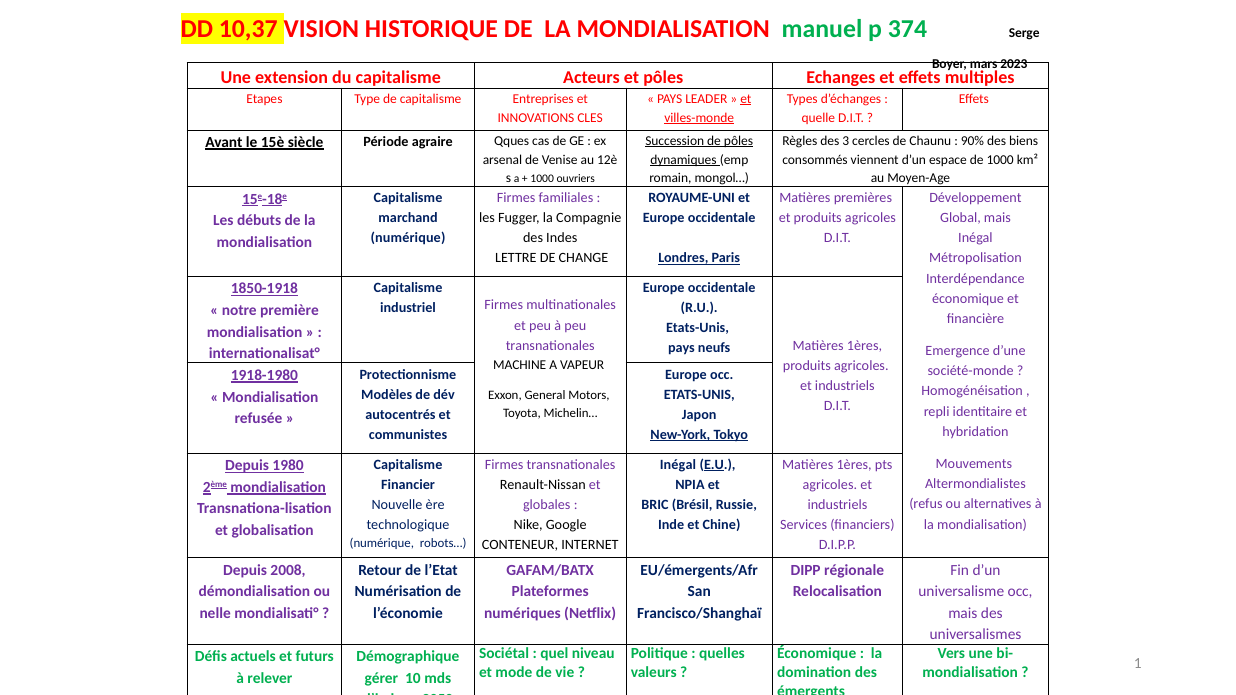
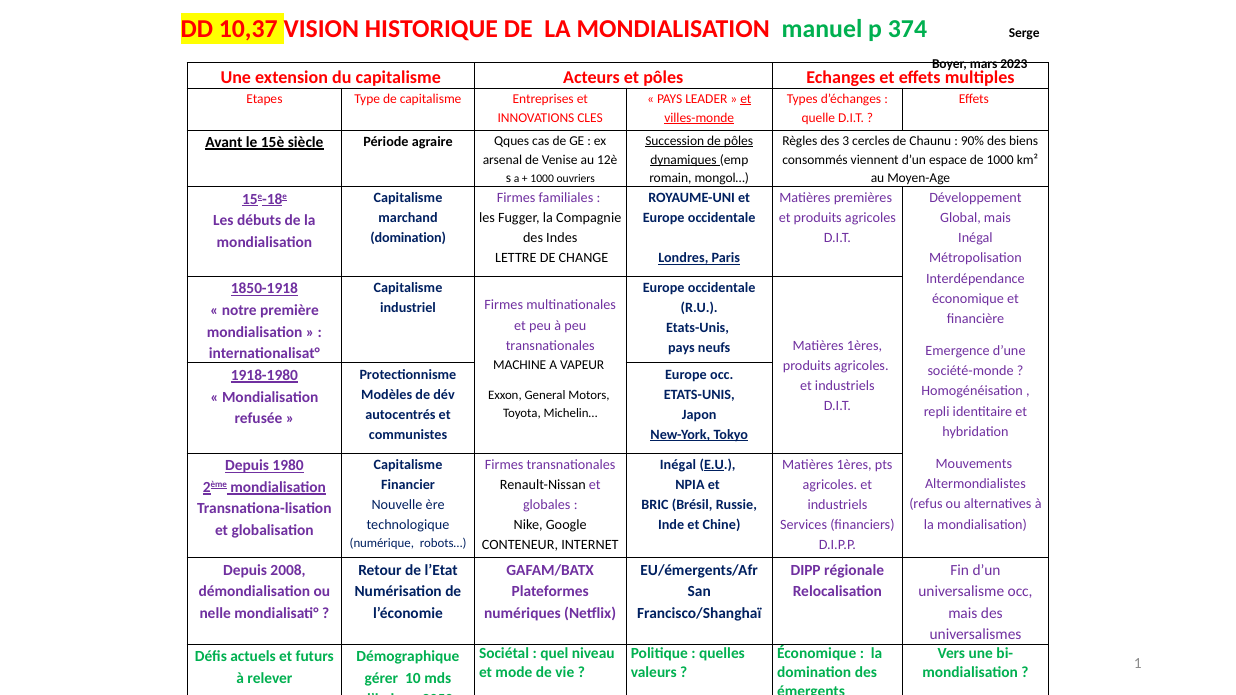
numérique: numérique -> domination (408, 238)
